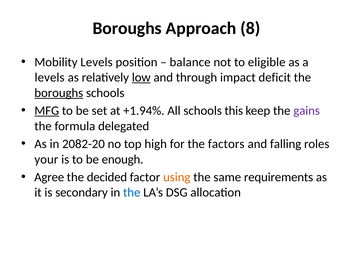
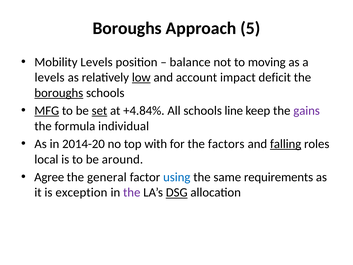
8: 8 -> 5 (250, 28)
eligible: eligible -> moving (267, 62)
through: through -> account (197, 77)
set underline: none -> present (99, 111)
+1.94%: +1.94% -> +4.84% (144, 111)
this: this -> line (234, 111)
delegated: delegated -> individual (124, 126)
2082-20: 2082-20 -> 2014-20 (83, 144)
high: high -> with (156, 144)
falling underline: none -> present (286, 144)
your: your -> local (46, 159)
enough: enough -> around (122, 159)
decided: decided -> general (107, 177)
using colour: orange -> blue (177, 177)
secondary: secondary -> exception (81, 192)
the colour: blue -> purple (132, 192)
DSG underline: none -> present (177, 192)
